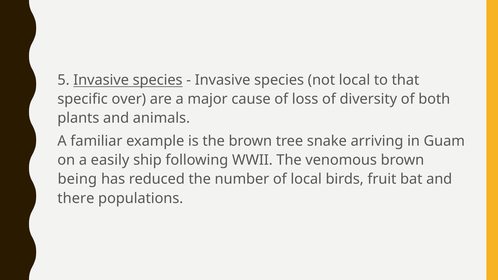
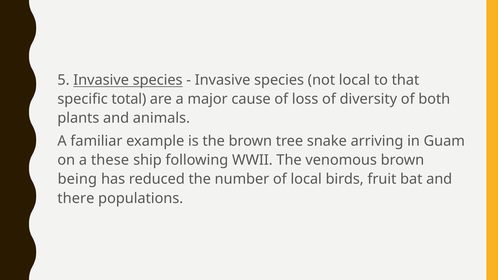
over: over -> total (129, 99)
easily: easily -> these (110, 160)
